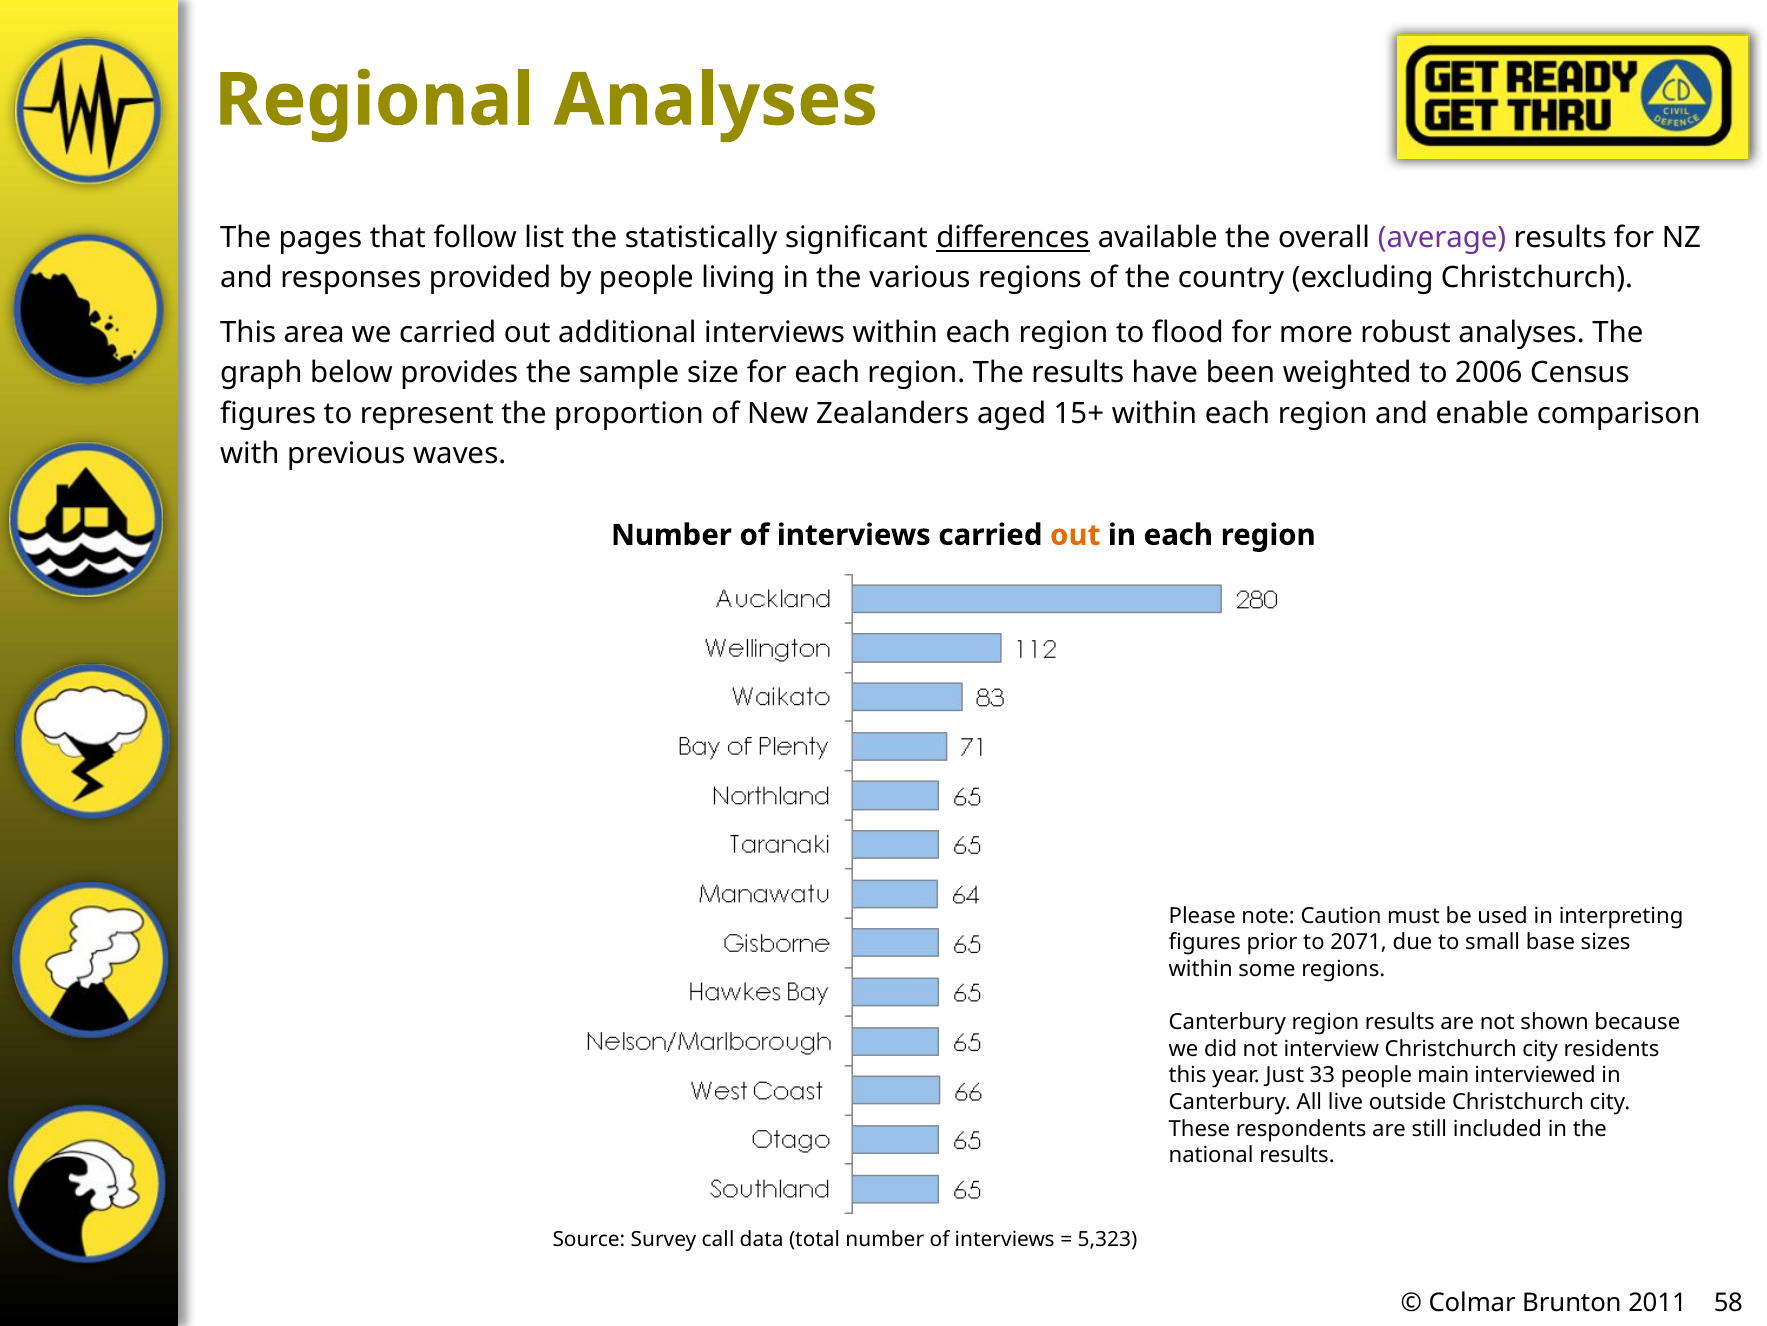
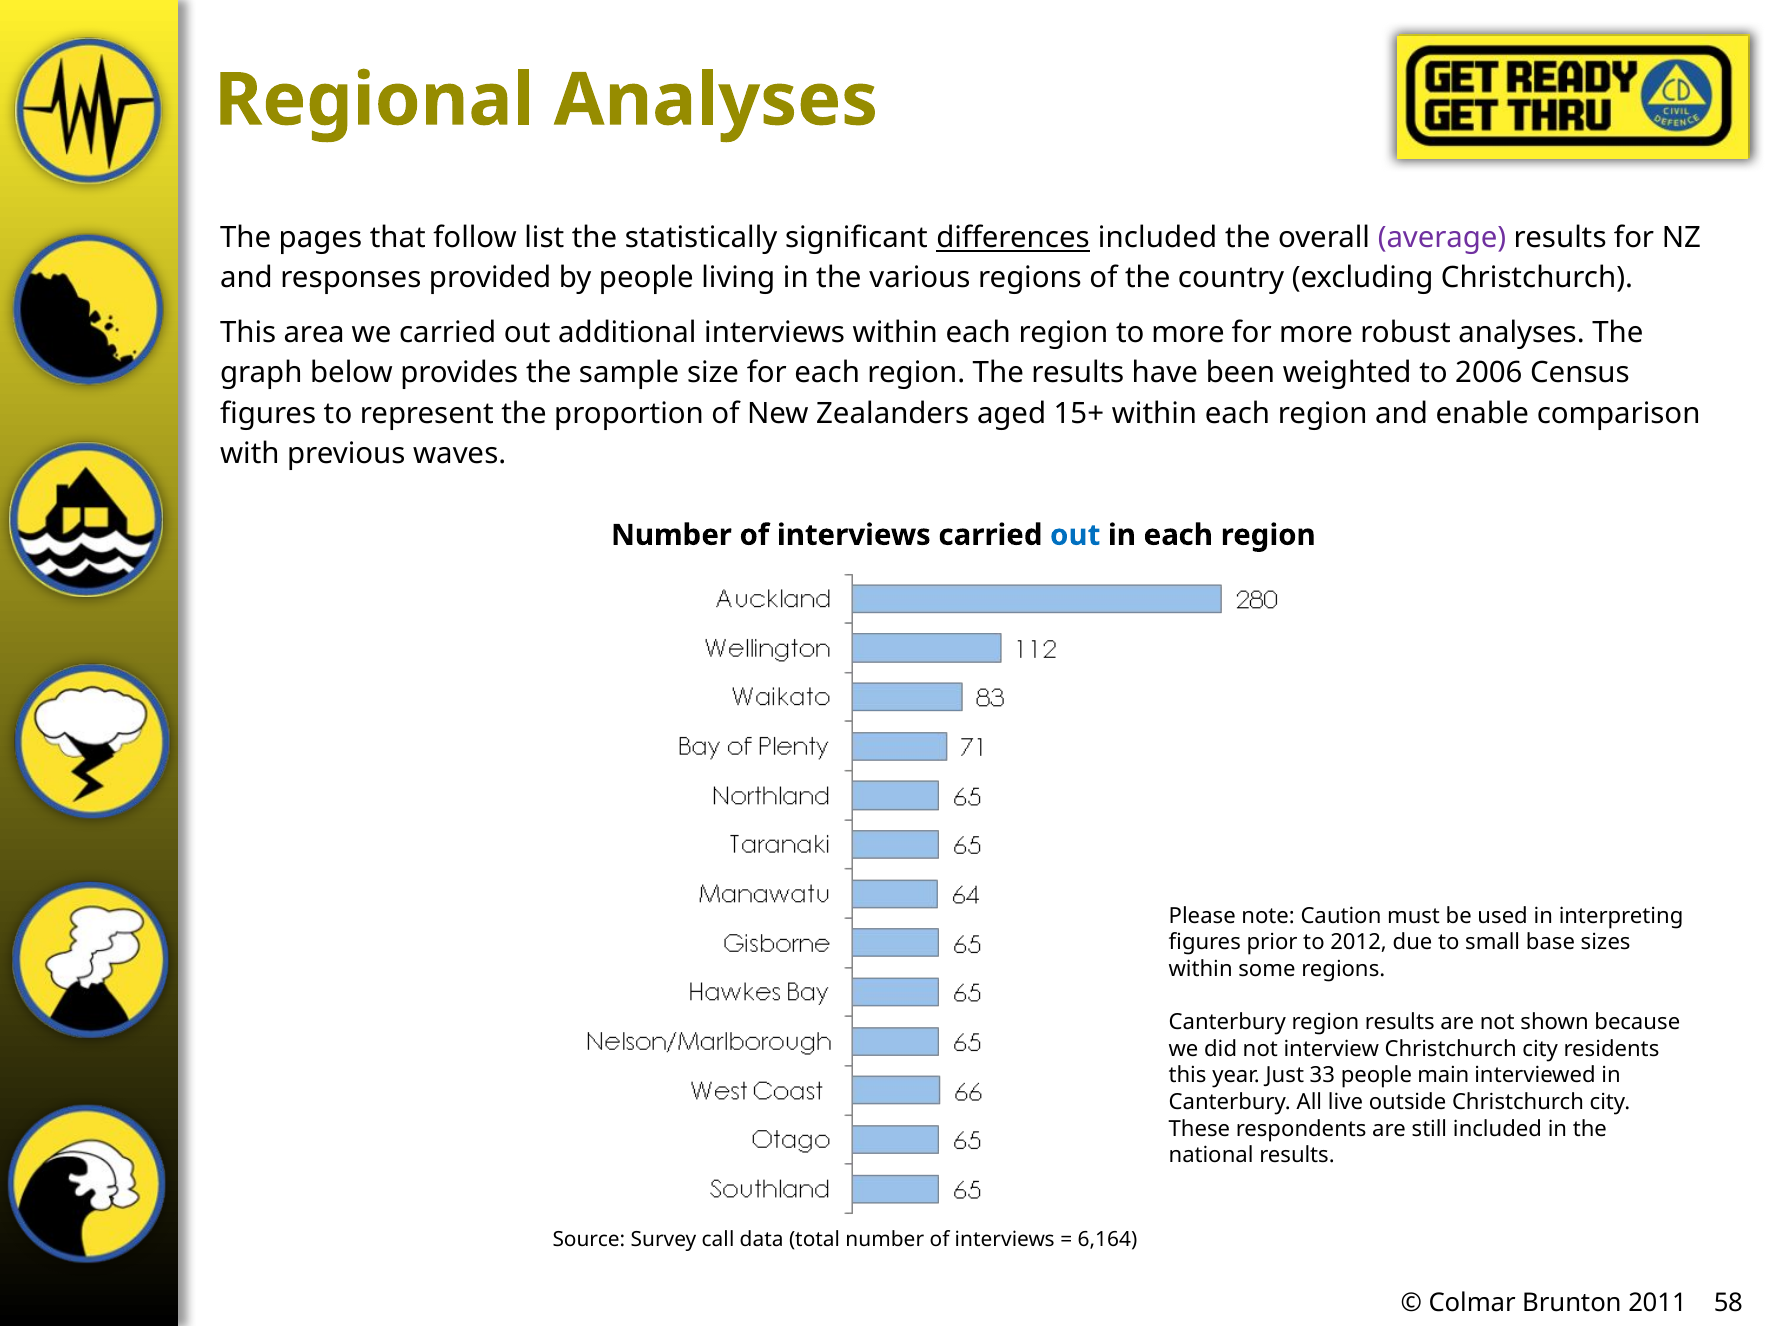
differences available: available -> included (1158, 237)
to flood: flood -> more (1188, 333)
out colour: orange -> blue (1075, 535)
2071: 2071 -> 2012 (1359, 942)
5,323: 5,323 -> 6,164 (1107, 1239)
